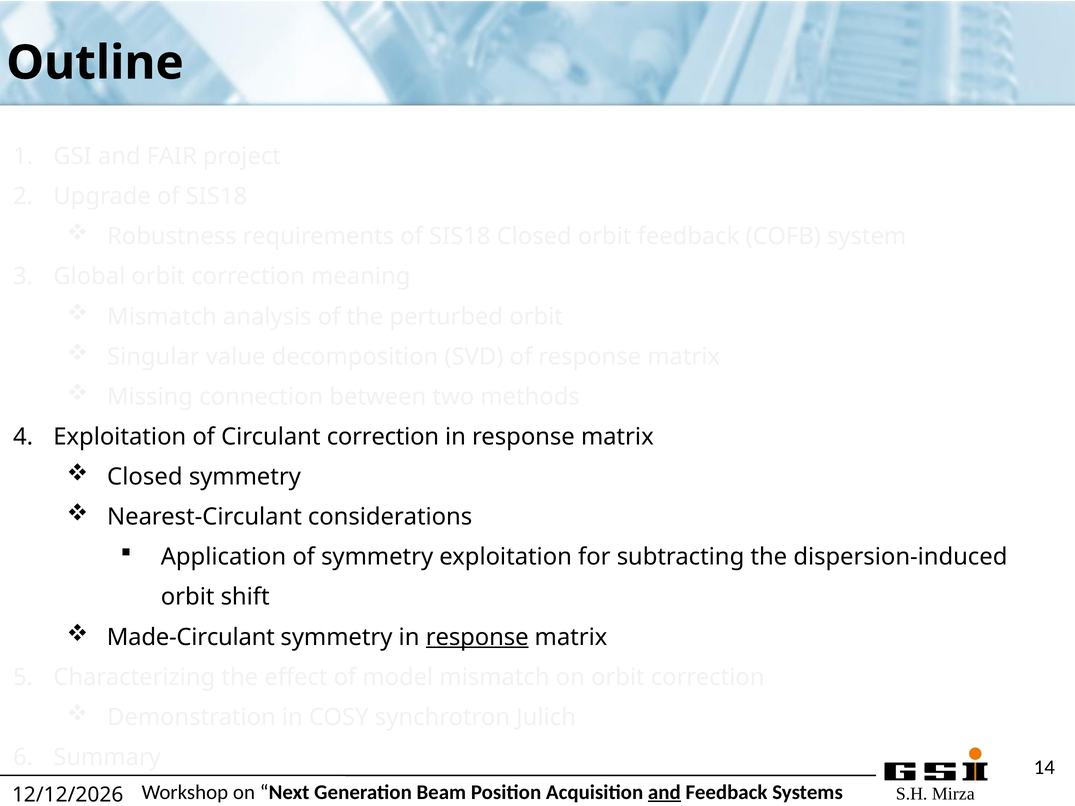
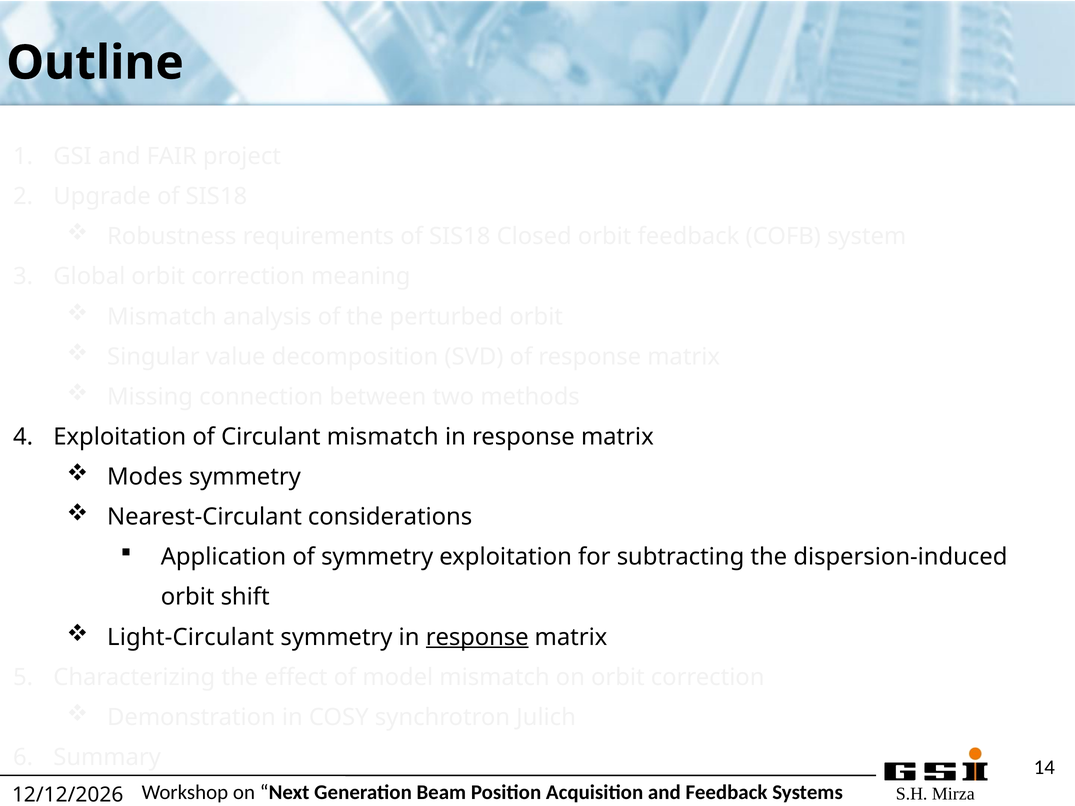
Circulant correction: correction -> mismatch (383, 437)
Closed: Closed -> Modes (145, 477)
Made-Circulant: Made-Circulant -> Light-Circulant (191, 637)
and underline: present -> none (664, 793)
